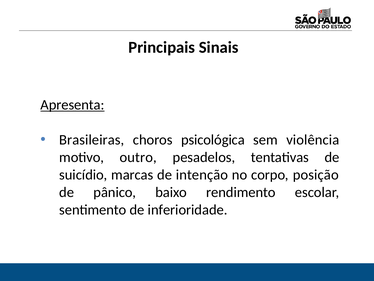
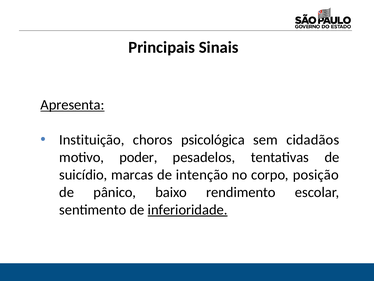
Brasileiras: Brasileiras -> Instituição (92, 140)
violência: violência -> cidadãos (313, 140)
outro: outro -> poder (138, 157)
inferioridade underline: none -> present (188, 209)
